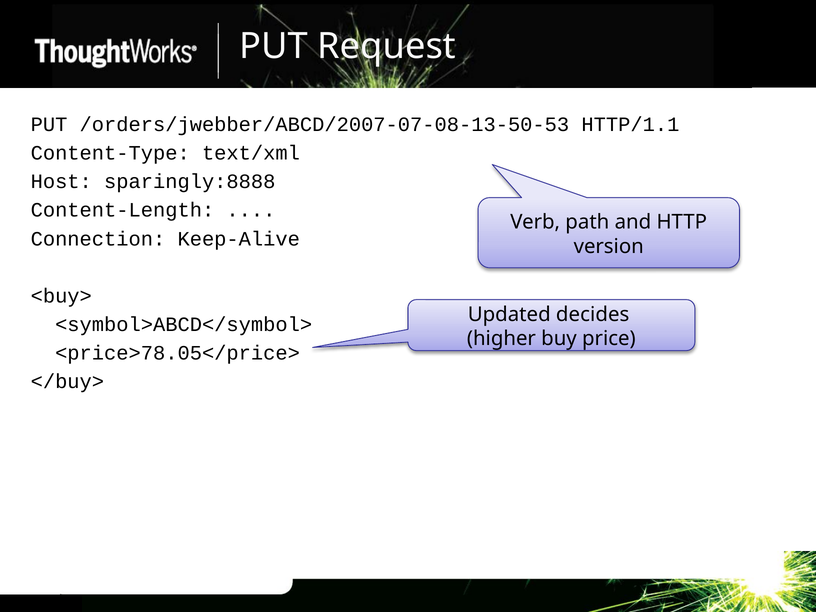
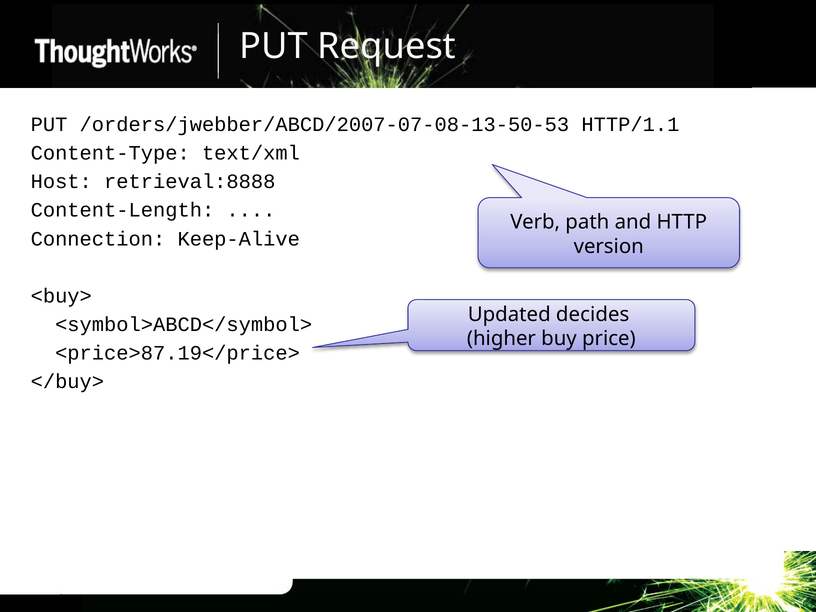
sparingly:8888: sparingly:8888 -> retrieval:8888 (190, 182)
<price>78.05</price>: <price>78.05</price> -> <price>87.19</price> (178, 353)
